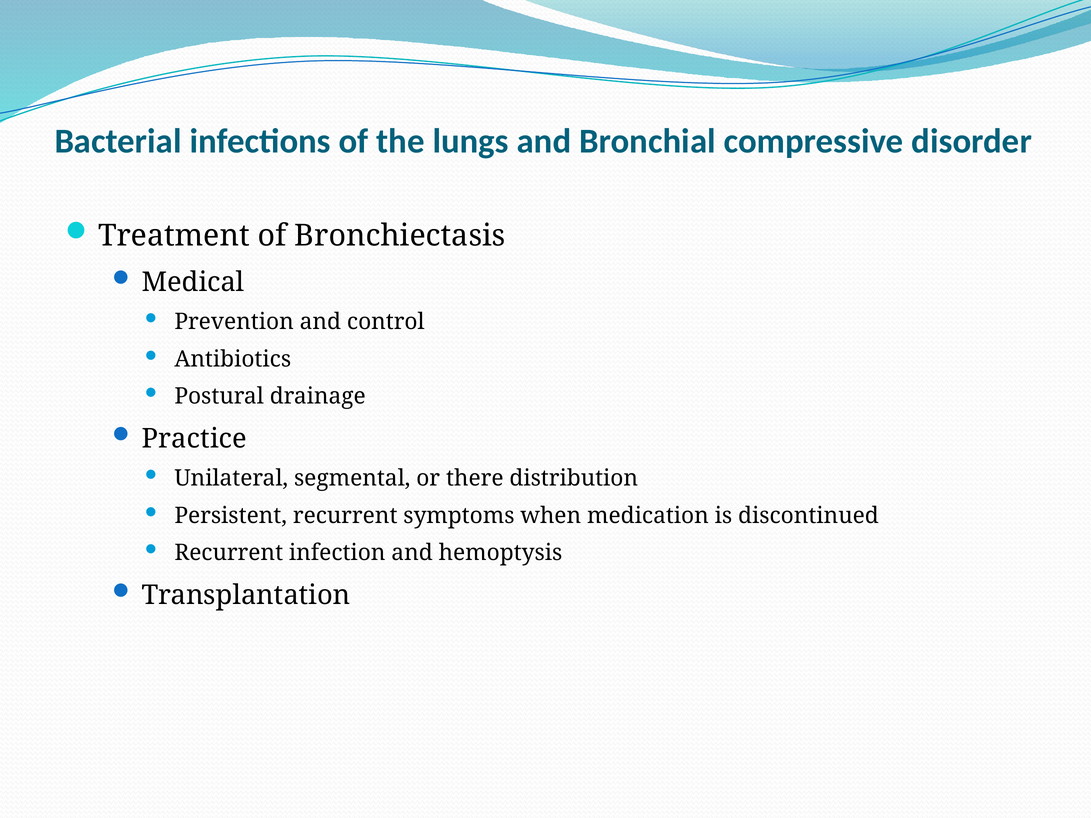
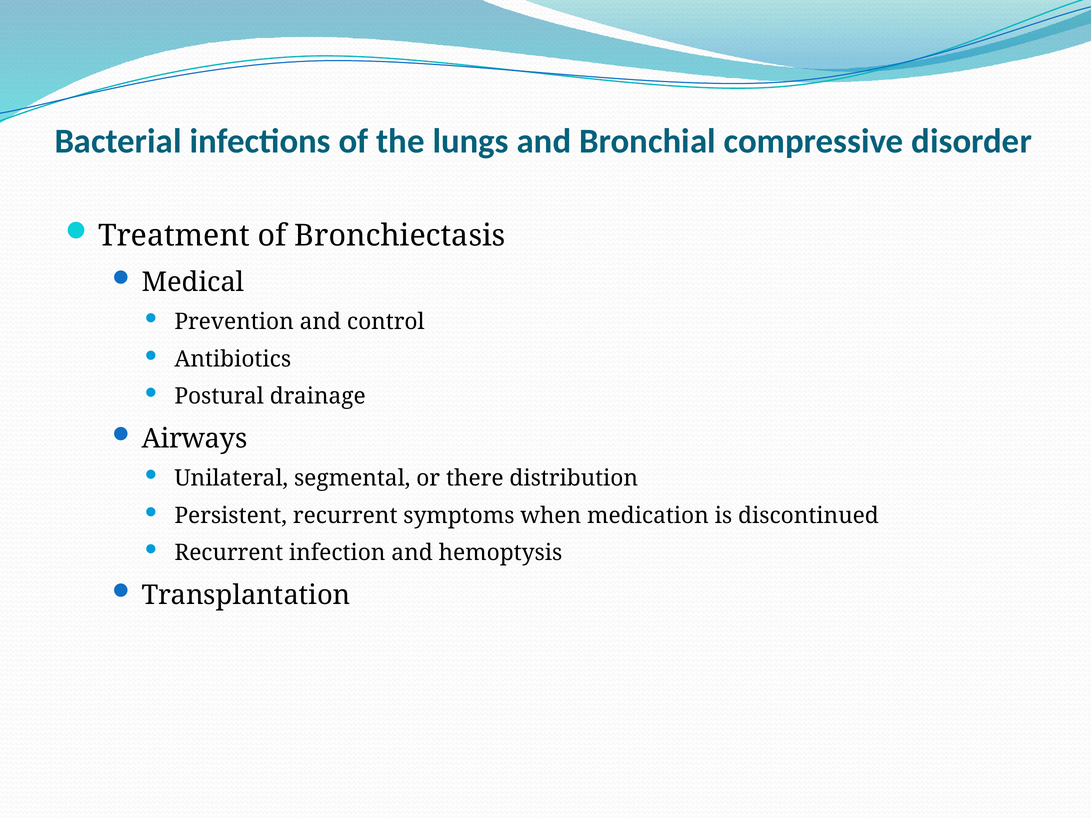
Practice: Practice -> Airways (195, 439)
